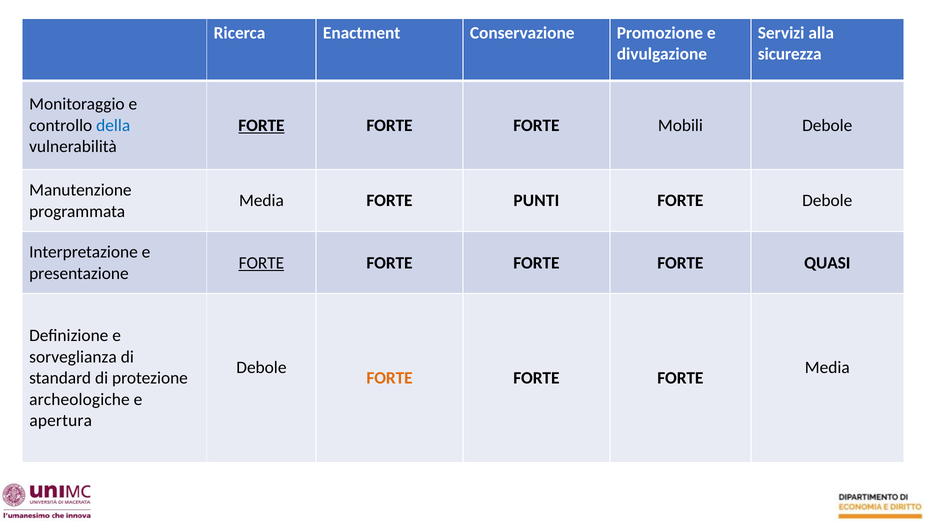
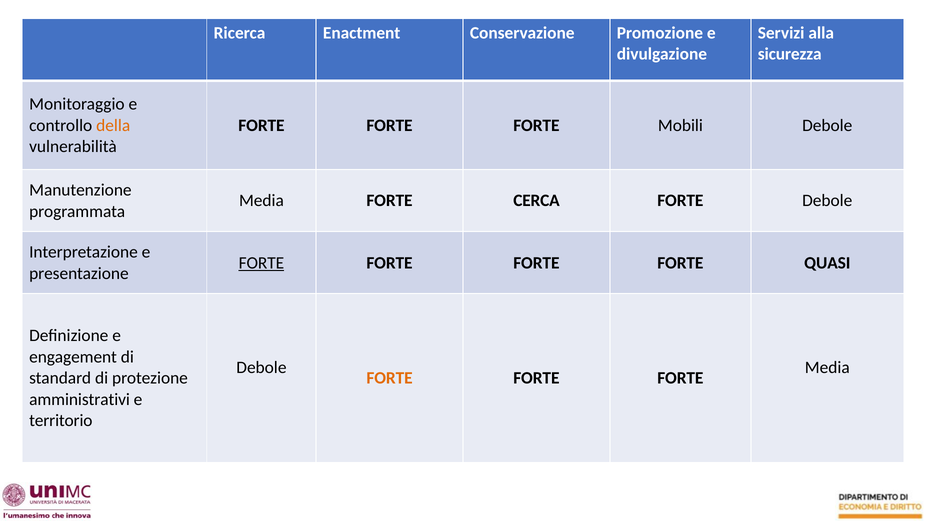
della colour: blue -> orange (113, 125)
FORTE underline: present -> none (261, 125)
PUNTI: PUNTI -> CERCA (536, 201)
sorveglianza: sorveglianza -> engagement (73, 357)
archeologiche: archeologiche -> amministrativi (80, 399)
apertura: apertura -> territorio (61, 420)
